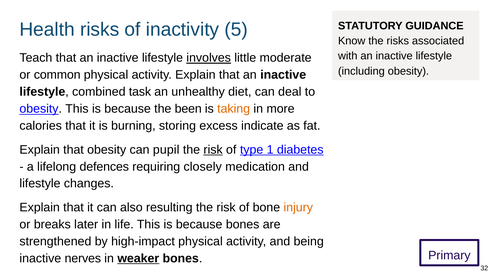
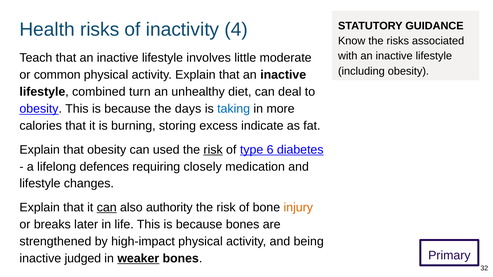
5: 5 -> 4 (236, 29)
involves underline: present -> none (209, 58)
task: task -> turn (140, 92)
been: been -> days (188, 109)
taking colour: orange -> blue (234, 109)
pupil: pupil -> used (166, 150)
1: 1 -> 6 (270, 150)
can underline: none -> present (107, 208)
resulting: resulting -> authority (169, 208)
nerves: nerves -> judged (83, 259)
